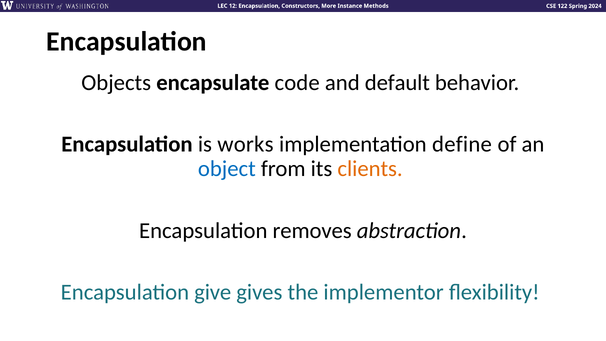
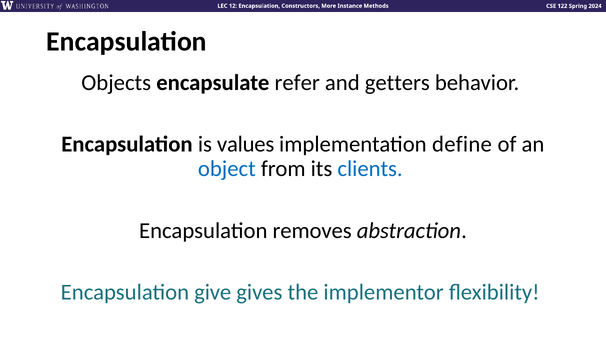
code: code -> refer (297, 83)
default: default -> getters (397, 83)
works: works -> values (246, 144)
clients colour: orange -> blue (370, 169)
